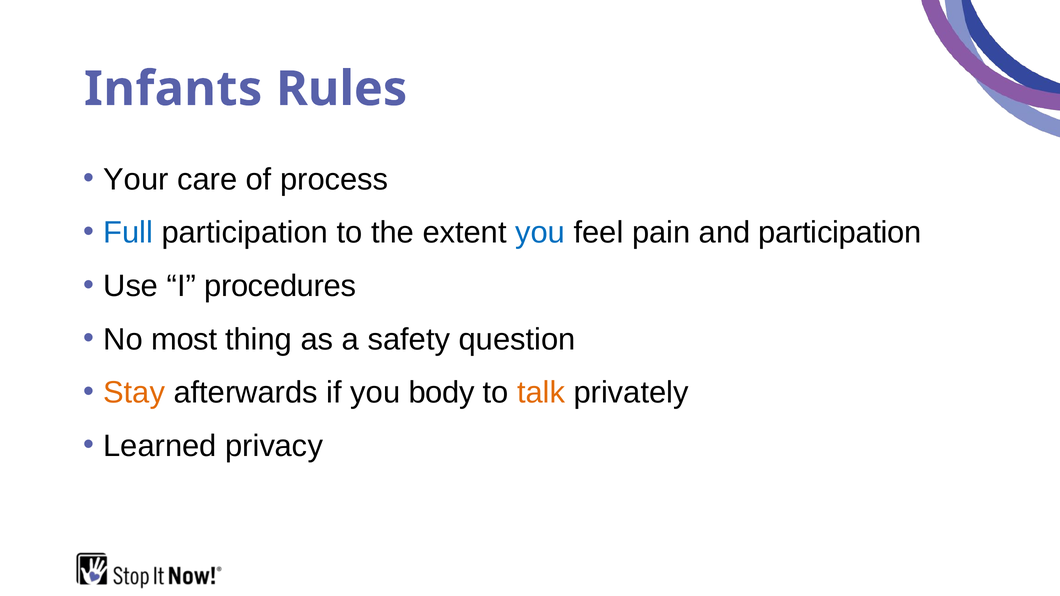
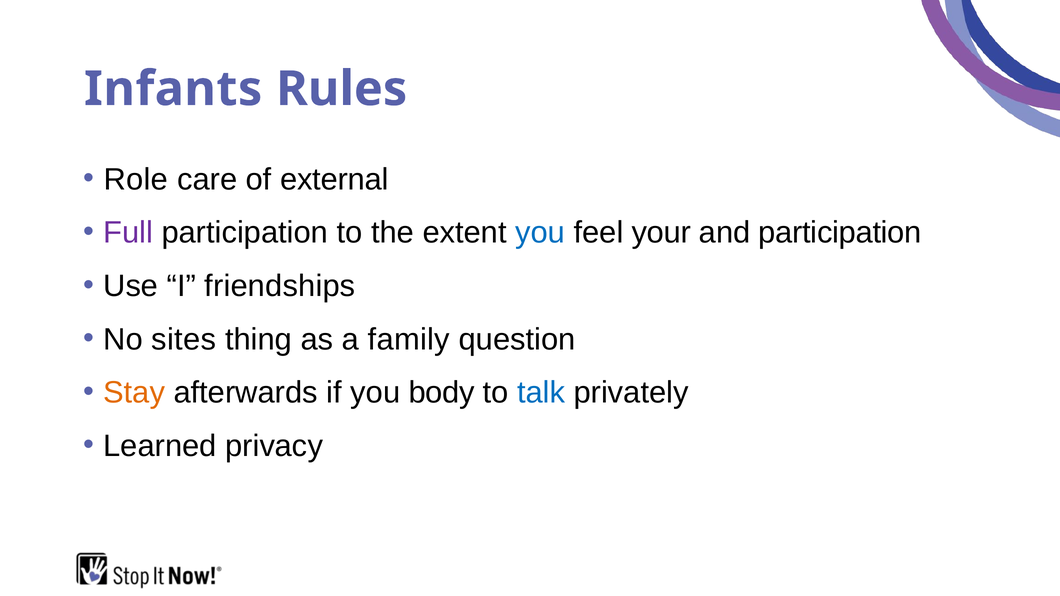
Your: Your -> Role (136, 180)
process: process -> external (334, 180)
Full colour: blue -> purple (128, 233)
pain: pain -> your (661, 233)
procedures: procedures -> friendships (280, 286)
most: most -> sites (184, 340)
safety: safety -> family (409, 340)
talk colour: orange -> blue (541, 393)
